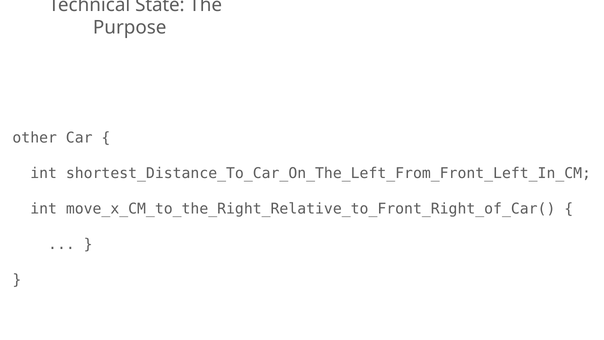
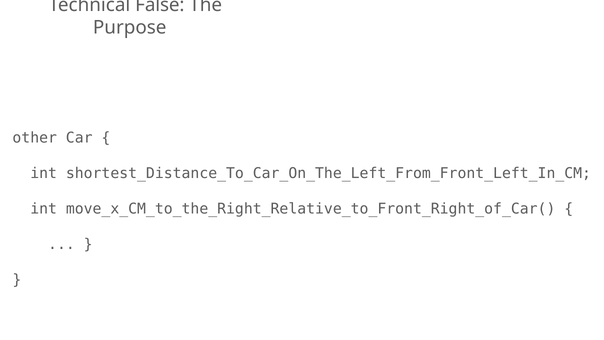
State: State -> False (160, 5)
